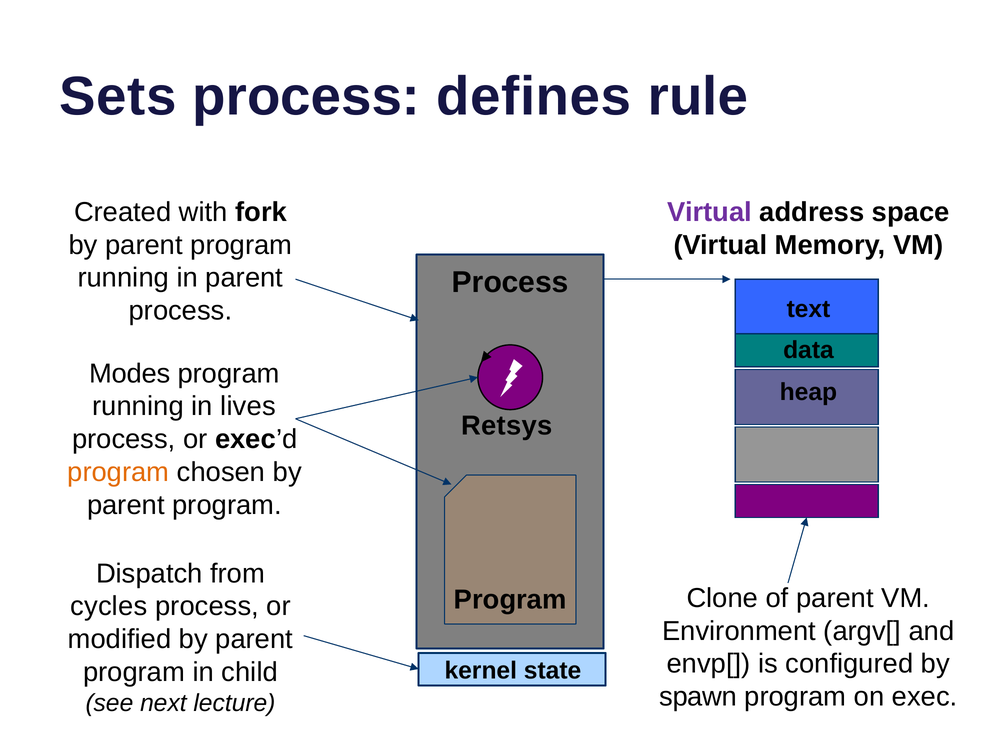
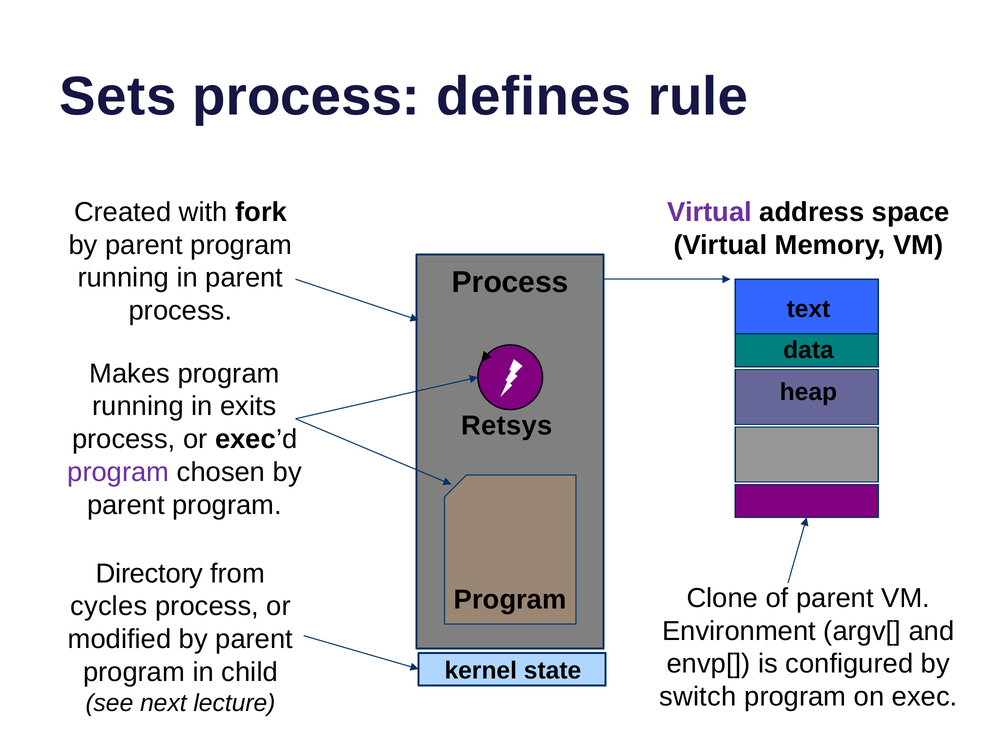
Modes: Modes -> Makes (130, 373)
lives: lives -> exits (248, 406)
program colour: orange -> purple (118, 472)
Dispatch: Dispatch -> Directory (149, 573)
spawn: spawn -> switch (698, 696)
